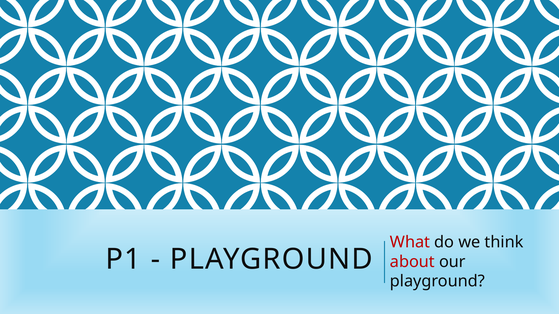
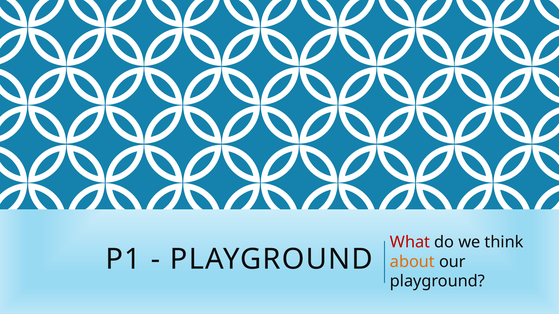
about colour: red -> orange (412, 262)
